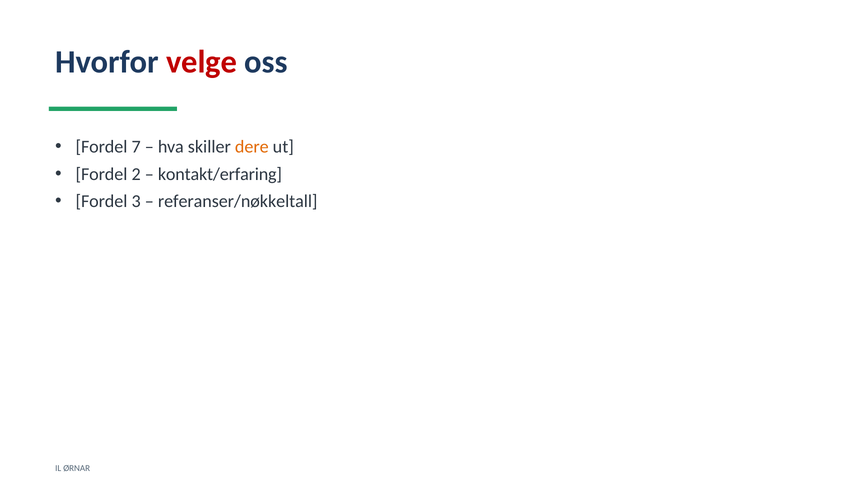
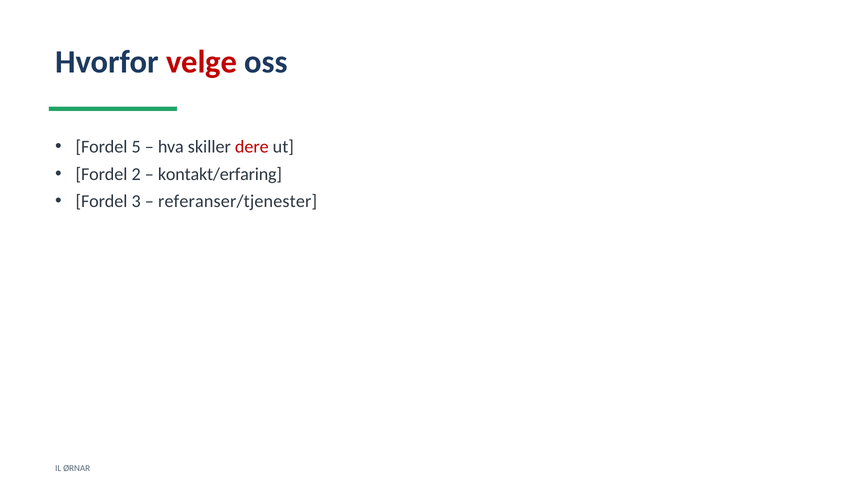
7: 7 -> 5 (136, 147)
dere colour: orange -> red (252, 147)
referanser/nøkkeltall: referanser/nøkkeltall -> referanser/tjenester (238, 201)
